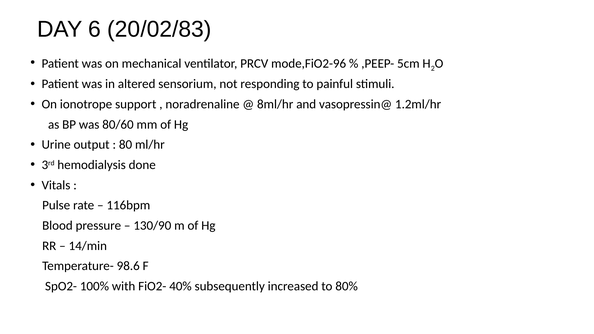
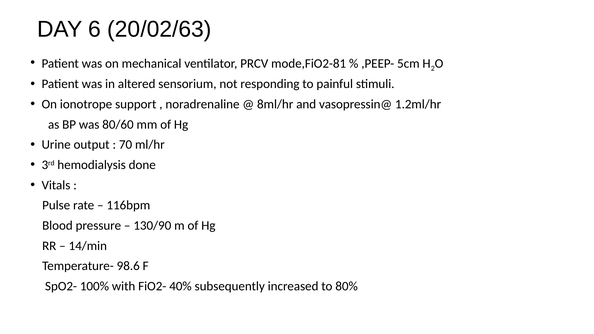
20/02/83: 20/02/83 -> 20/02/63 (159, 29)
mode,FiO2-96: mode,FiO2-96 -> mode,FiO2-81 (309, 63)
80: 80 -> 70 (126, 145)
